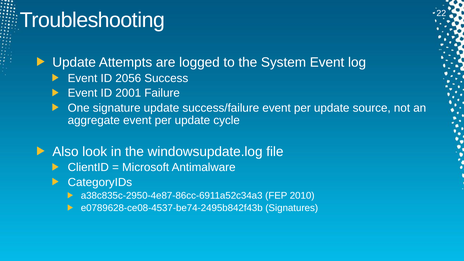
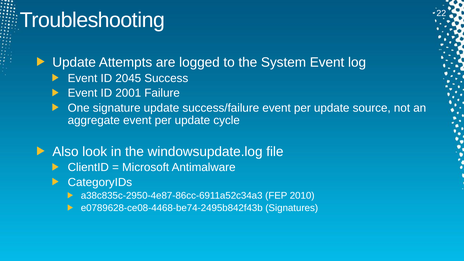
2056: 2056 -> 2045 (128, 78)
e0789628-ce08-4537-be74-2495b842f43b: e0789628-ce08-4537-be74-2495b842f43b -> e0789628-ce08-4468-be74-2495b842f43b (172, 208)
